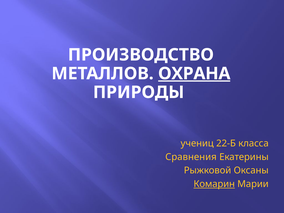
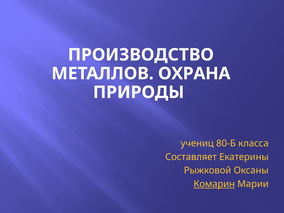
ОХРАНА underline: present -> none (194, 74)
22-Б: 22-Б -> 80-Б (226, 143)
Сравнения: Сравнения -> Составляет (191, 157)
